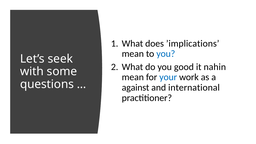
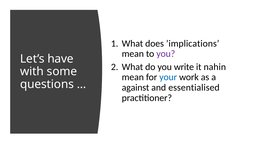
you colour: blue -> purple (166, 54)
seek: seek -> have (60, 59)
good: good -> write (184, 67)
international: international -> essentialised (194, 88)
